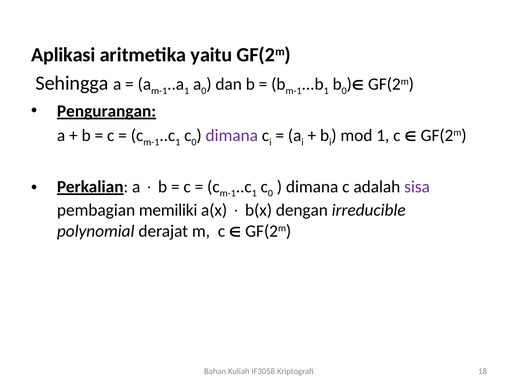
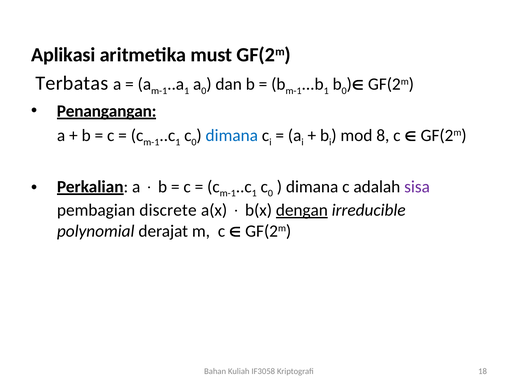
yaitu: yaitu -> must (211, 55)
Sehingga: Sehingga -> Terbatas (72, 83)
Pengurangan: Pengurangan -> Penangangan (107, 111)
dimana colour: purple -> blue (232, 135)
mod 1: 1 -> 8 (383, 135)
memiliki: memiliki -> discrete (168, 210)
dengan underline: none -> present (302, 210)
